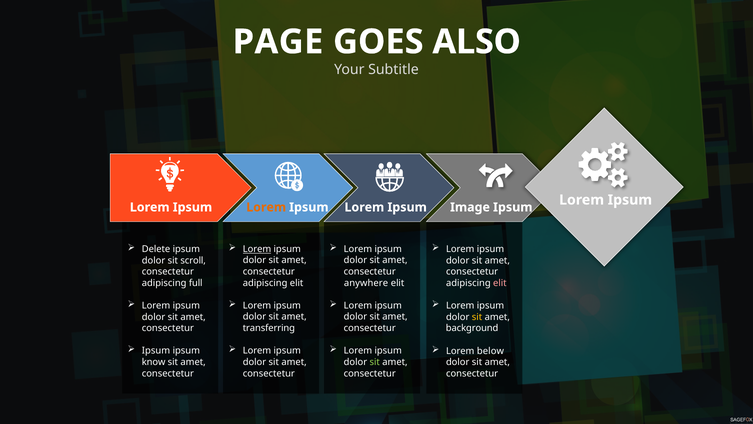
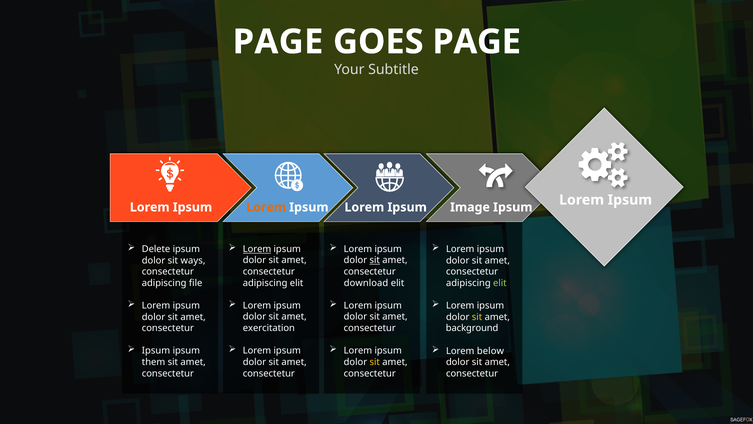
ALSO: ALSO -> PAGE (477, 42)
scroll: scroll -> ways (193, 260)
sit underline: none -> present (375, 260)
full: full -> file (196, 283)
anywhere: anywhere -> download (366, 283)
elit colour: pink -> light green (500, 283)
transferring: transferring -> exercitation (269, 328)
know: know -> them (154, 362)
sit colour: light green -> yellow (375, 362)
